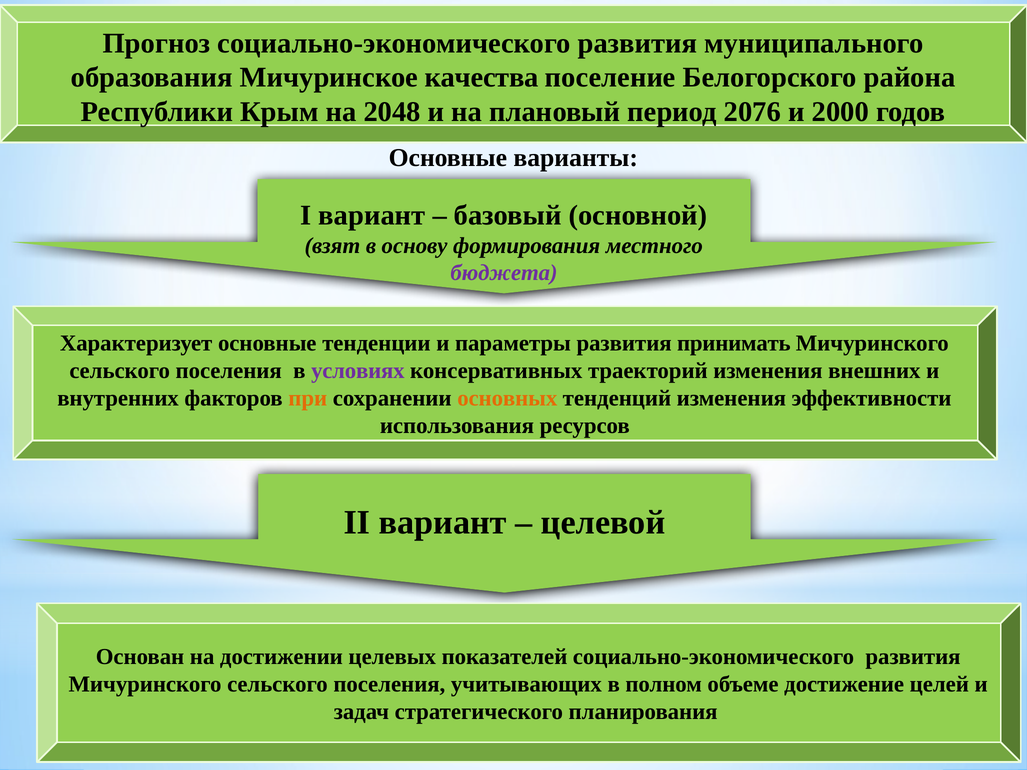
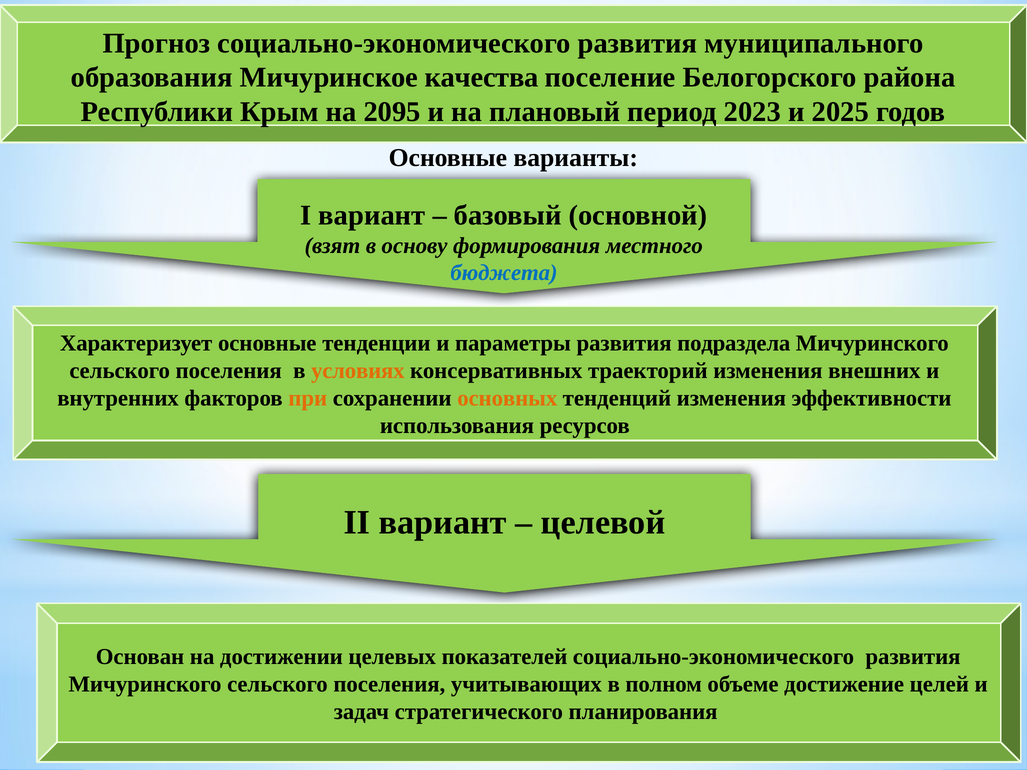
2048: 2048 -> 2095 (392, 112)
2076: 2076 -> 2023 (752, 112)
2000: 2000 -> 2025 (840, 112)
бюджета colour: purple -> blue (504, 273)
принимать: принимать -> подраздела (734, 344)
условиях colour: purple -> orange (358, 371)
